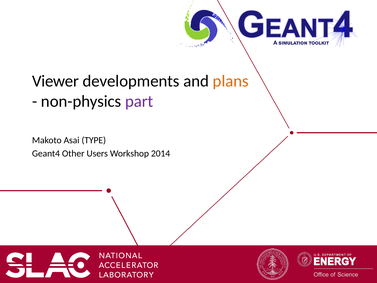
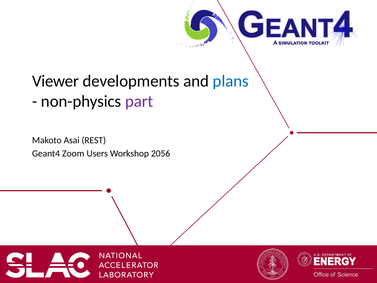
plans colour: orange -> blue (231, 81)
TYPE: TYPE -> REST (94, 140)
Other: Other -> Zoom (73, 153)
2014: 2014 -> 2056 (161, 153)
